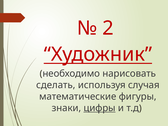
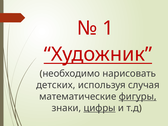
2: 2 -> 1 (108, 28)
сделать: сделать -> детских (56, 85)
фигуры underline: none -> present (138, 97)
